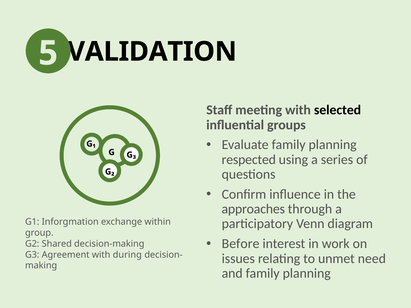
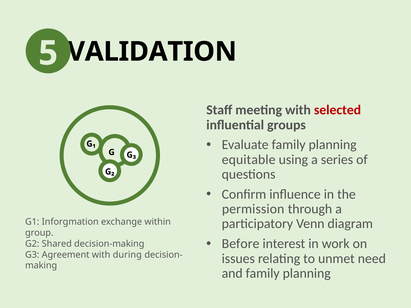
selected colour: black -> red (338, 110)
respected: respected -> equitable (249, 160)
approaches: approaches -> permission (253, 209)
